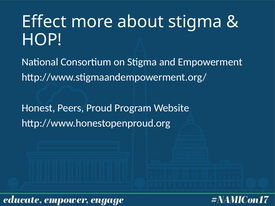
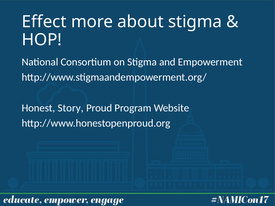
Peers: Peers -> Story (71, 108)
